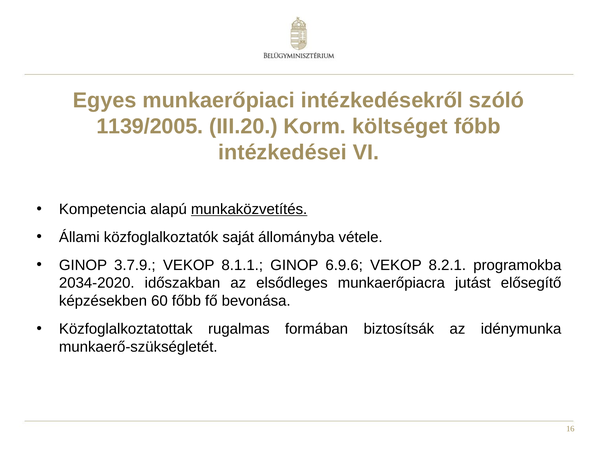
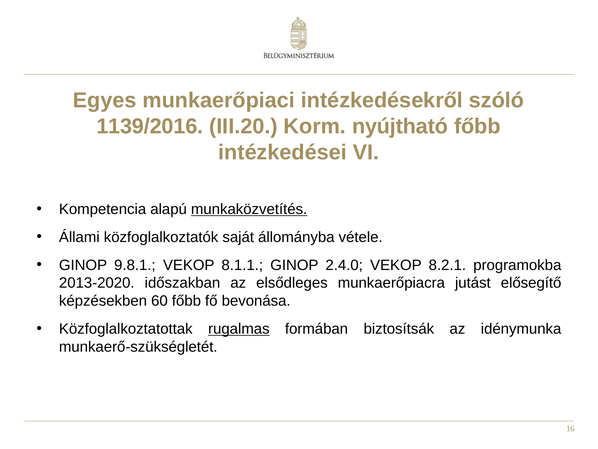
1139/2005: 1139/2005 -> 1139/2016 (150, 126)
költséget: költséget -> nyújtható (400, 126)
3.7.9: 3.7.9 -> 9.8.1 (135, 265)
6.9.6: 6.9.6 -> 2.4.0 (344, 265)
2034-2020: 2034-2020 -> 2013-2020 (97, 283)
rugalmas underline: none -> present (239, 329)
